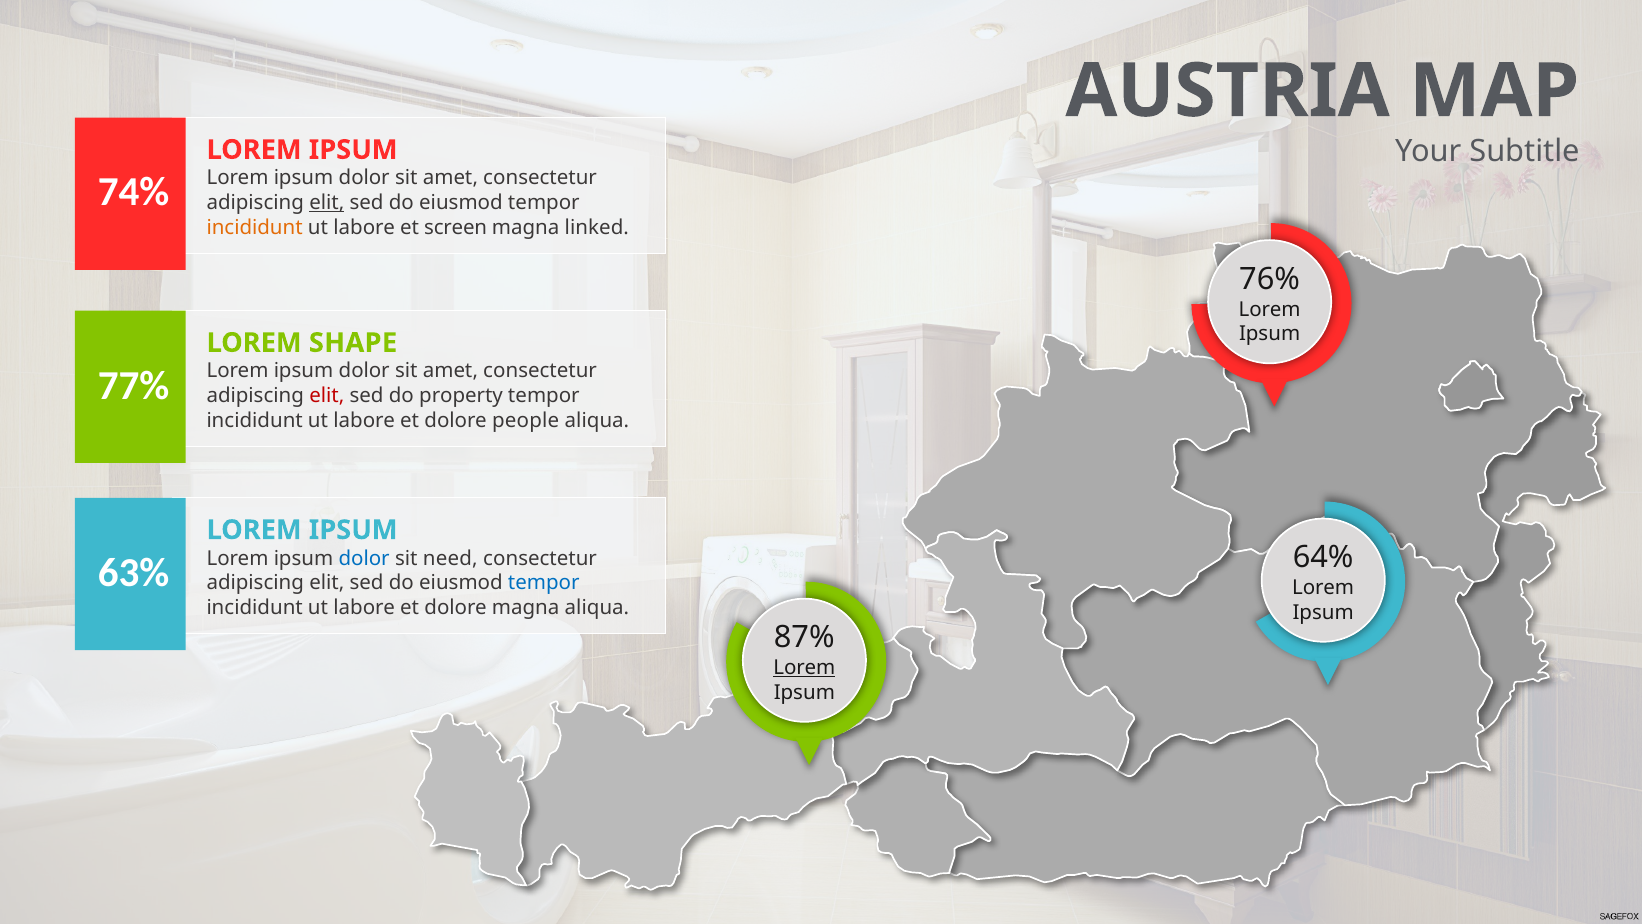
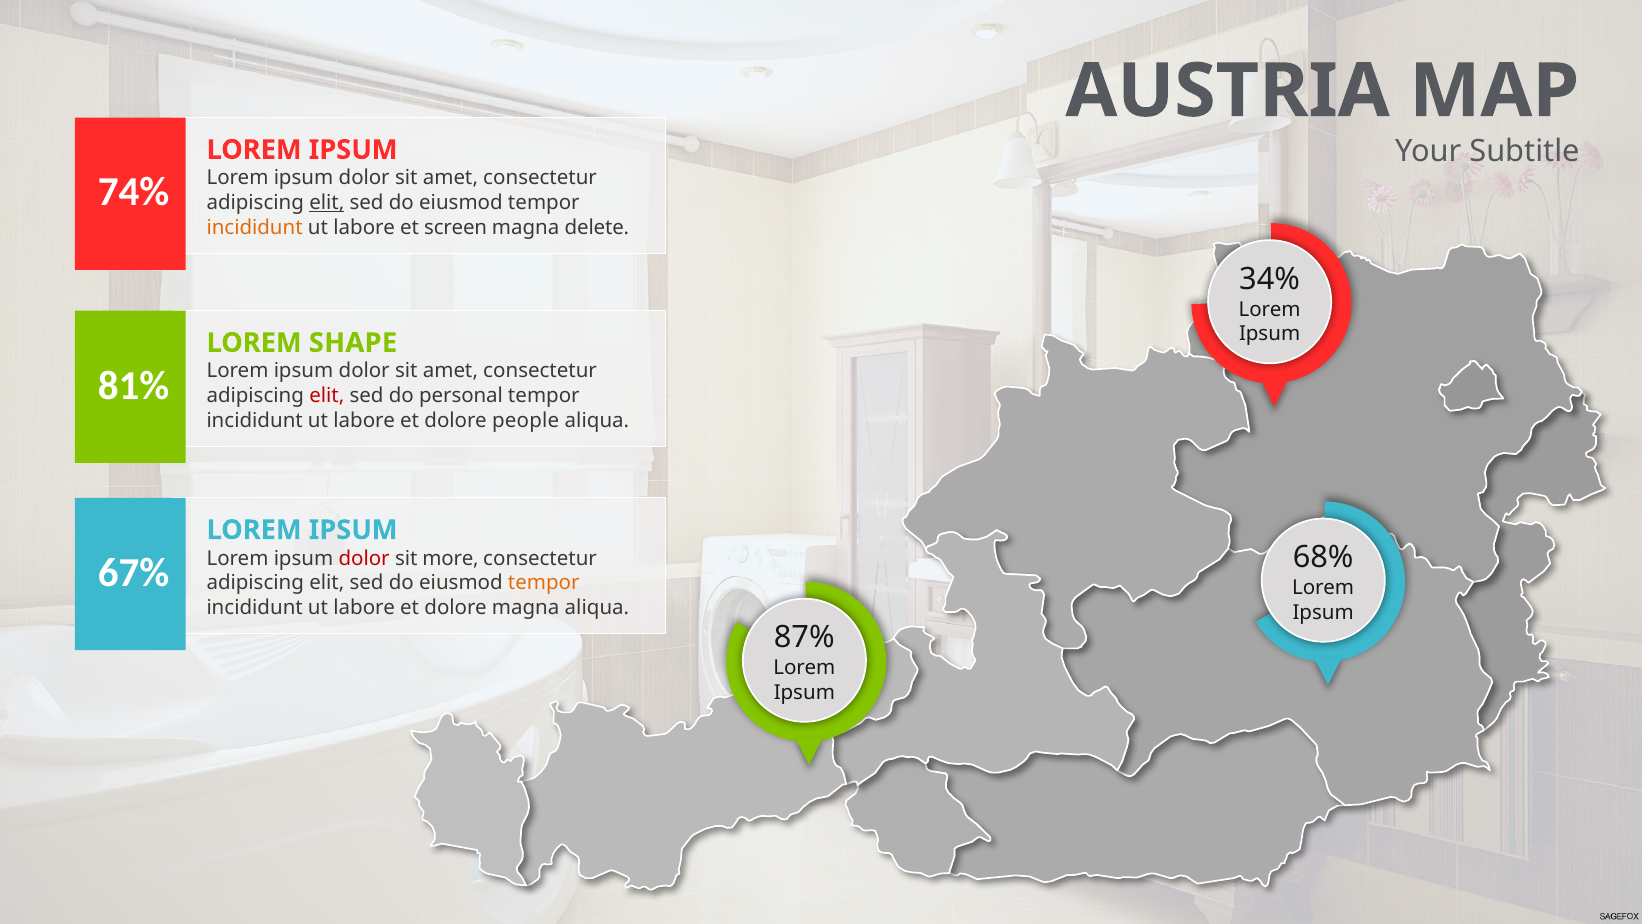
linked: linked -> delete (597, 227)
76%: 76% -> 34% (1270, 279)
77%: 77% -> 81% (134, 385)
property: property -> personal (461, 396)
64%: 64% -> 68% (1323, 557)
dolor colour: blue -> red (364, 558)
need: need -> more (451, 558)
63%: 63% -> 67% (134, 572)
tempor colour: blue -> orange (544, 583)
Lorem underline: present -> none (804, 667)
